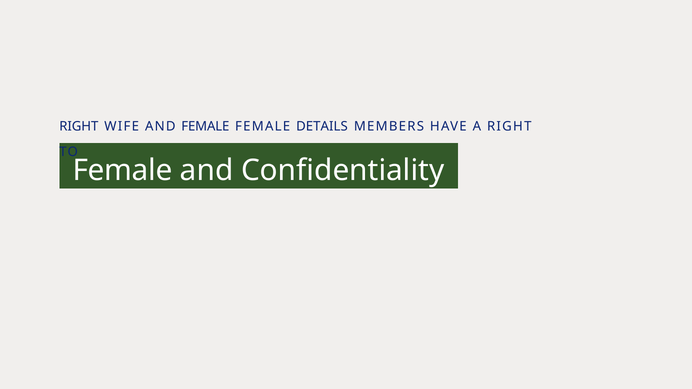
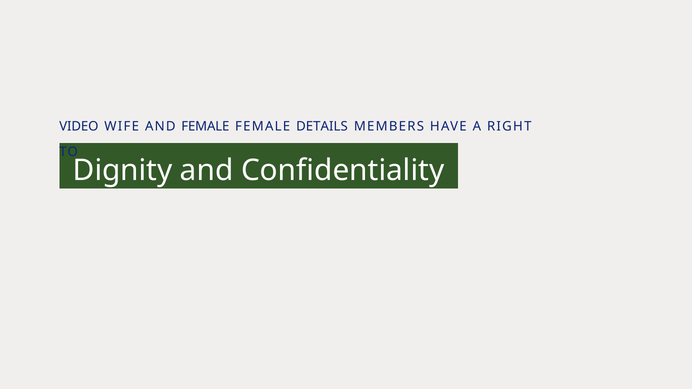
RIGHT: RIGHT -> VIDEO (79, 127)
Female: Female -> Dignity (123, 170)
